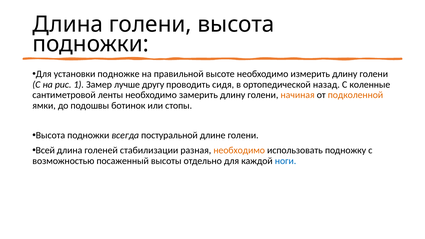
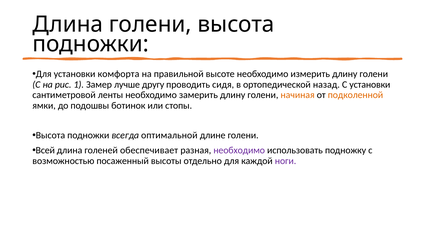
подножке: подножке -> комфорта (119, 74)
С коленные: коленные -> установки (370, 85)
постуральной: постуральной -> оптимальной (169, 135)
стабилизации: стабилизации -> обеспечивает (149, 150)
необходимо colour: orange -> purple (239, 150)
ноги colour: blue -> purple (286, 161)
